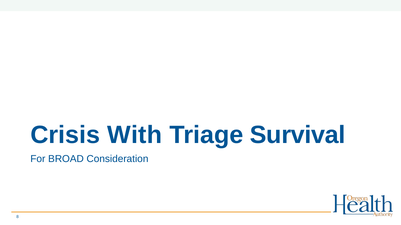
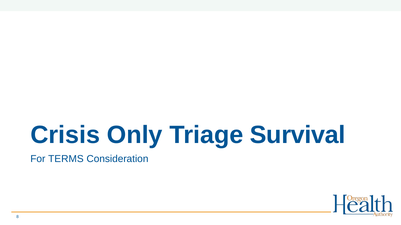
With: With -> Only (135, 135)
BROAD: BROAD -> TERMS (66, 159)
